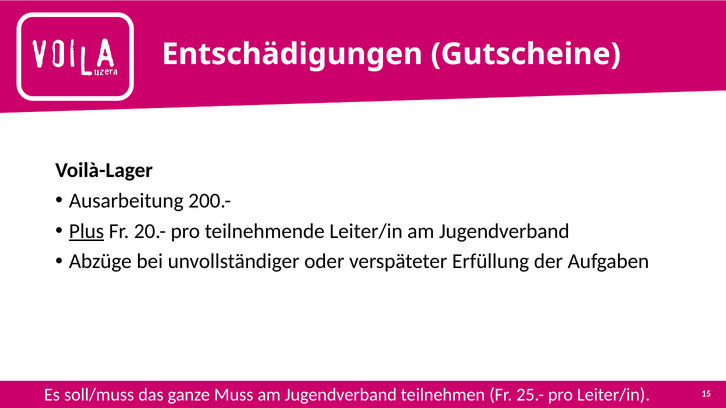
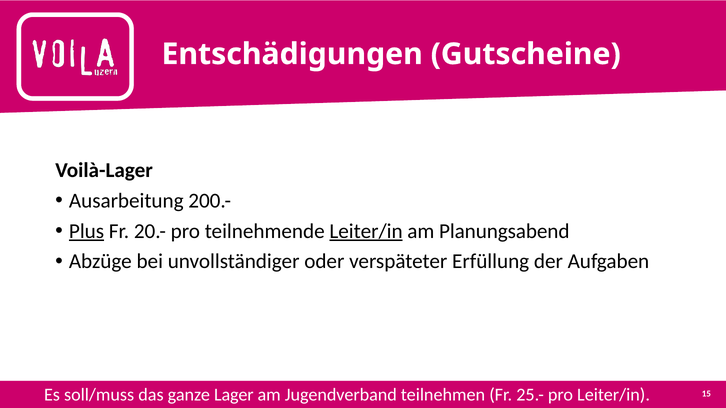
Leiter/in underline: none -> present (366, 231)
Jugendverband: Jugendverband -> Planungsabend (504, 231)
Muss: Muss -> Lager (234, 395)
